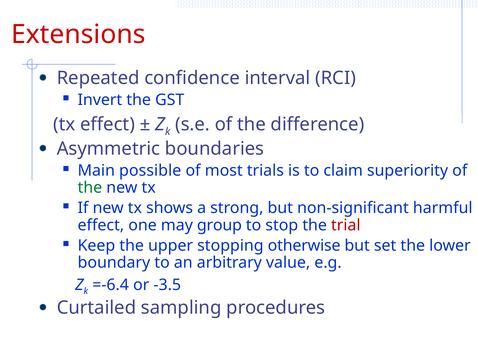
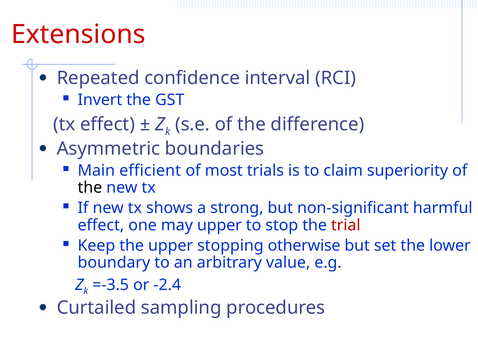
possible: possible -> efficient (150, 171)
the colour: green -> black (90, 188)
may group: group -> upper (219, 226)
=-6.4: =-6.4 -> =-3.5 (111, 285)
-3.5: -3.5 -> -2.4 (167, 285)
